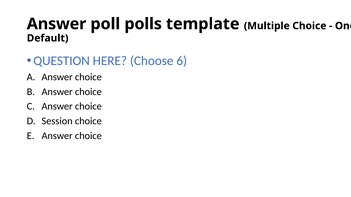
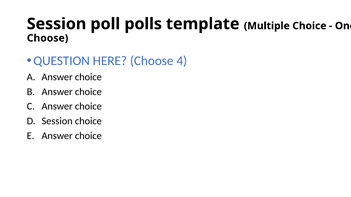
Answer: Answer -> Session (57, 24)
Default: Default -> Choose (48, 38)
6: 6 -> 4 (182, 61)
